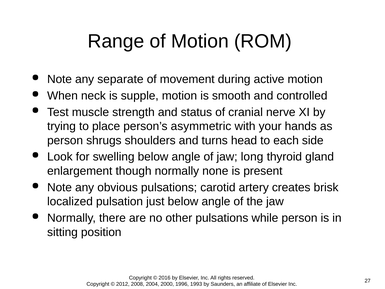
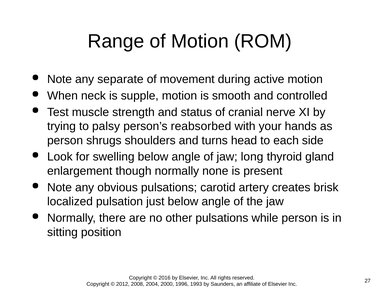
place: place -> palsy (106, 126)
asymmetric: asymmetric -> reabsorbed (201, 126)
